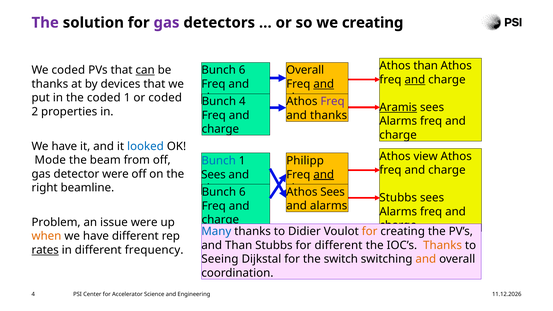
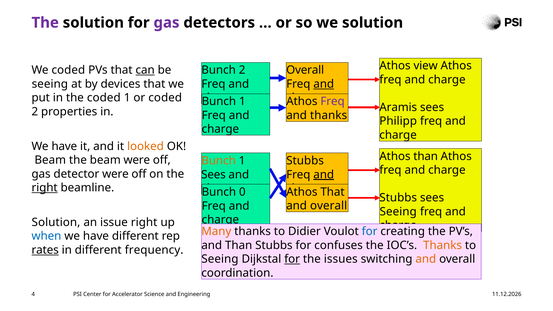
we creating: creating -> solution (373, 23)
Athos than: than -> view (426, 66)
6: 6 -> 2 (242, 70)
and underline: present -> none (415, 80)
thanks: thanks -> seeing (50, 84)
4: 4 -> 1 (242, 102)
Aramis underline: present -> none (398, 107)
Alarms: Alarms -> Philipp (398, 121)
looked colour: blue -> orange (145, 146)
Athos view: view -> than (426, 156)
Mode: Mode -> Beam (50, 160)
beam from: from -> were (137, 160)
Bunch colour: blue -> orange (219, 161)
Philipp: Philipp -> Stubbs (305, 161)
right underline: none -> present (45, 188)
6: 6 -> 0 (242, 192)
Sees: Sees -> That (333, 192)
alarms: alarms -> overall (329, 206)
Alarms: Alarms -> Seeing (398, 212)
Problem: Problem -> Solution (56, 222)
issue were: were -> right (144, 222)
Many colour: blue -> orange (216, 232)
for colour: orange -> blue (370, 232)
when colour: orange -> blue (46, 236)
for different: different -> confuses (339, 245)
for underline: none -> present (292, 259)
switch: switch -> issues (341, 259)
